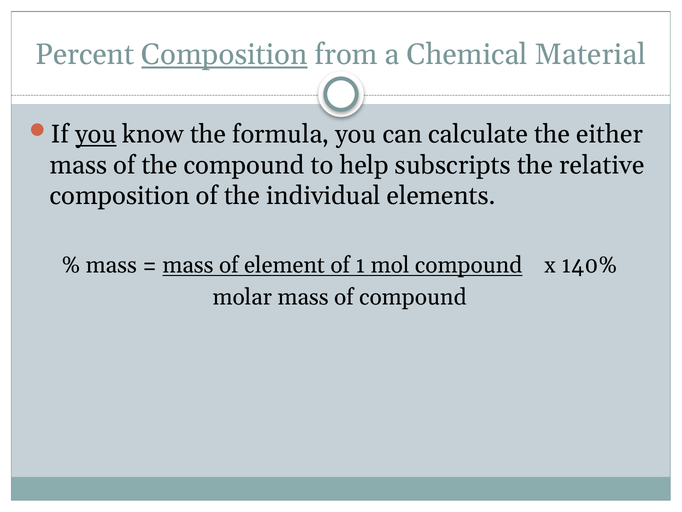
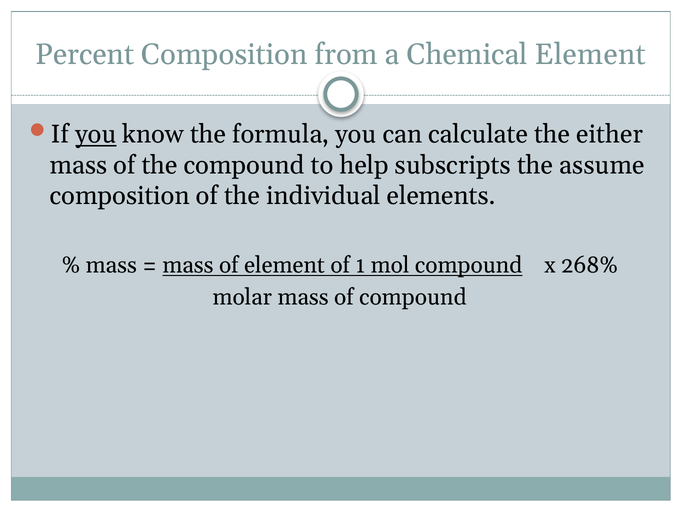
Composition underline: present -> none (225, 55)
Chemical Material: Material -> Element (590, 55)
relative: relative -> assume (602, 165)
140%: 140% -> 268% (589, 265)
